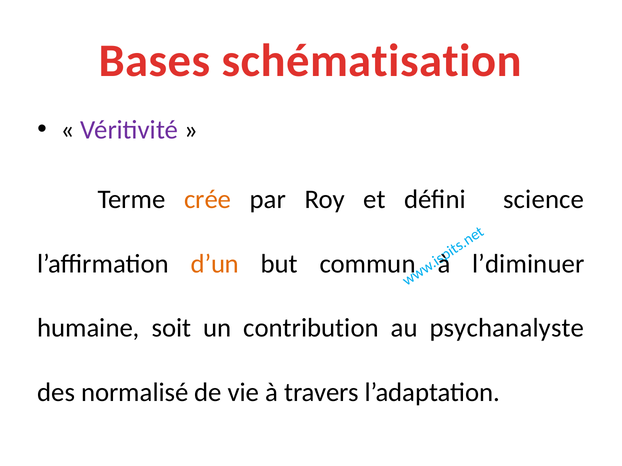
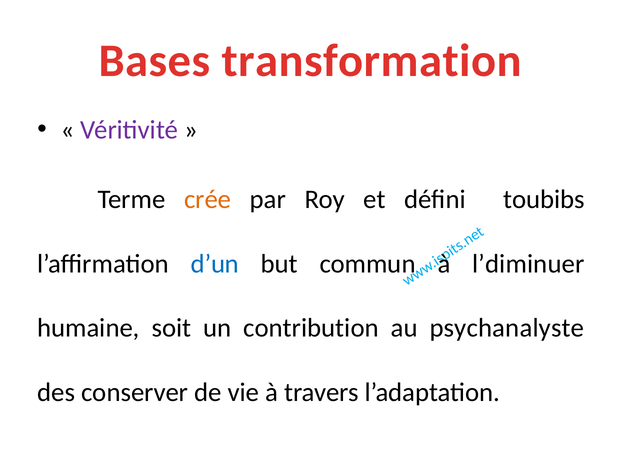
schématisation: schématisation -> transformation (372, 61)
science: science -> toubibs (544, 200)
d’un colour: orange -> blue (215, 264)
normalisé: normalisé -> conserver (135, 393)
